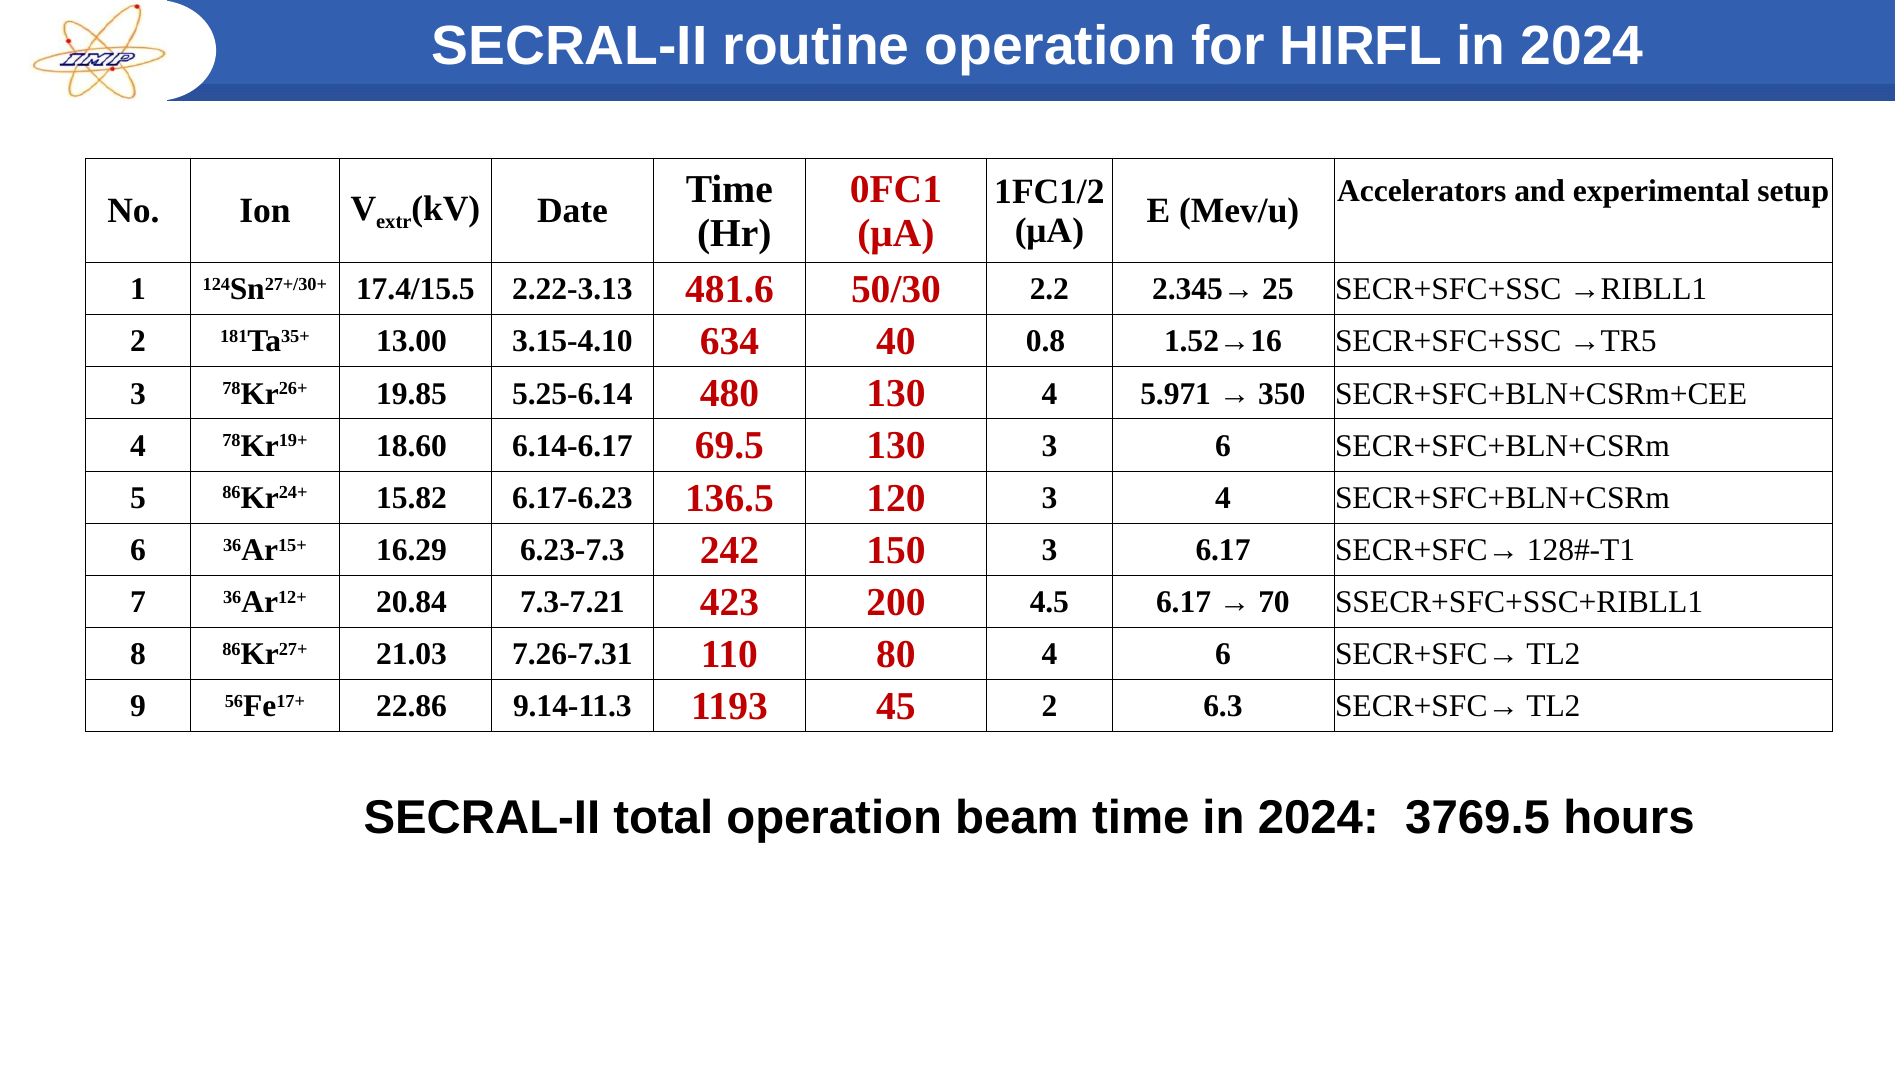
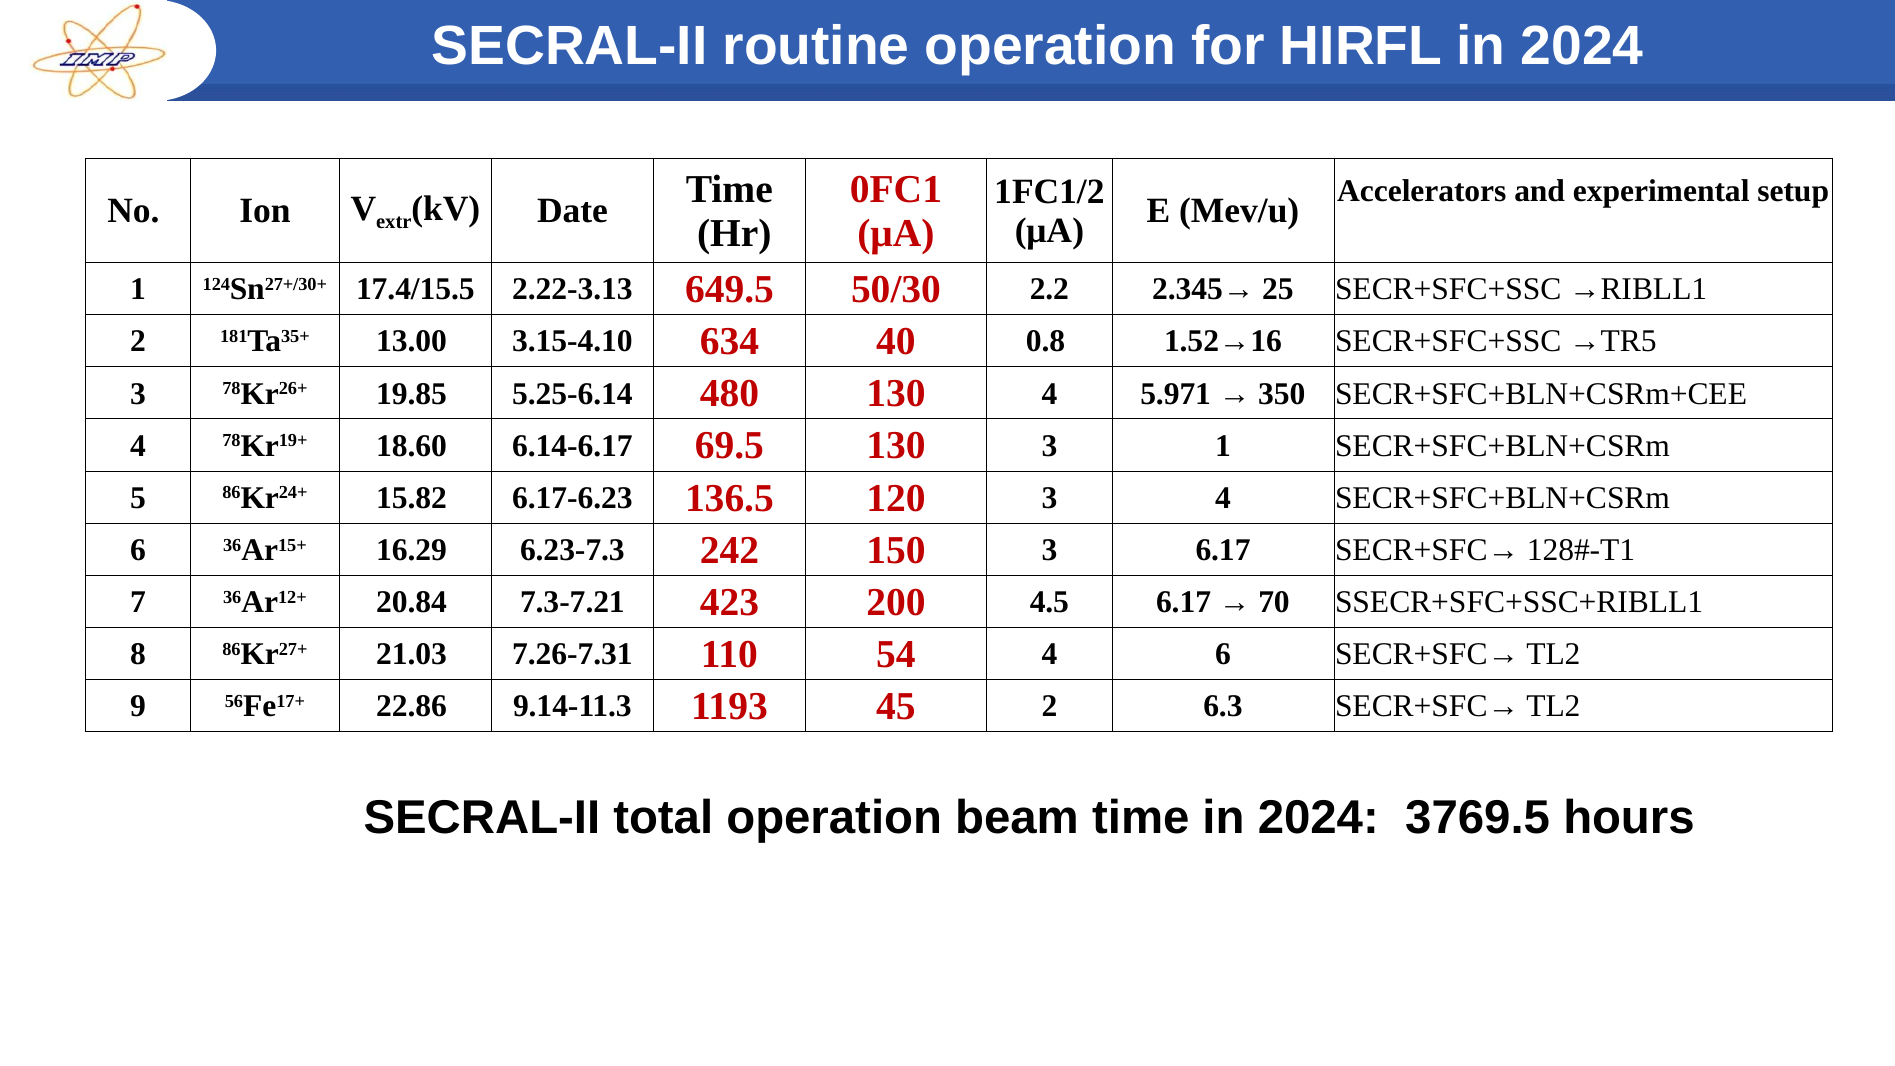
481.6: 481.6 -> 649.5 (729, 289)
3 6: 6 -> 1 (1223, 446)
80: 80 -> 54 (896, 654)
